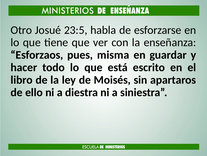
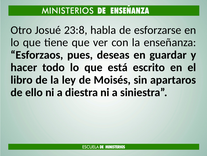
23:5: 23:5 -> 23:8 (76, 30)
misma: misma -> deseas (113, 55)
